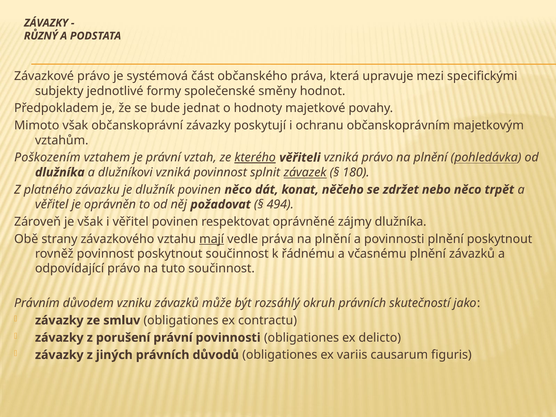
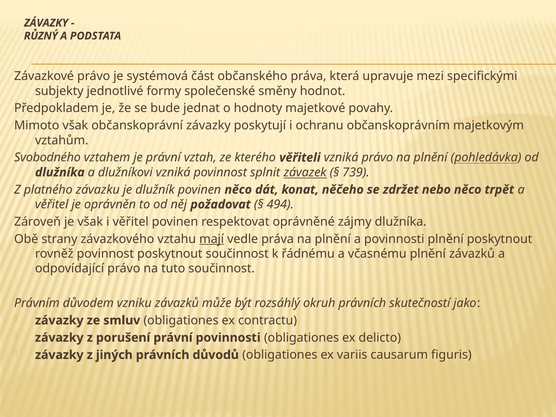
Poškozením: Poškozením -> Svobodného (47, 158)
kterého underline: present -> none (255, 158)
180: 180 -> 739 (356, 172)
